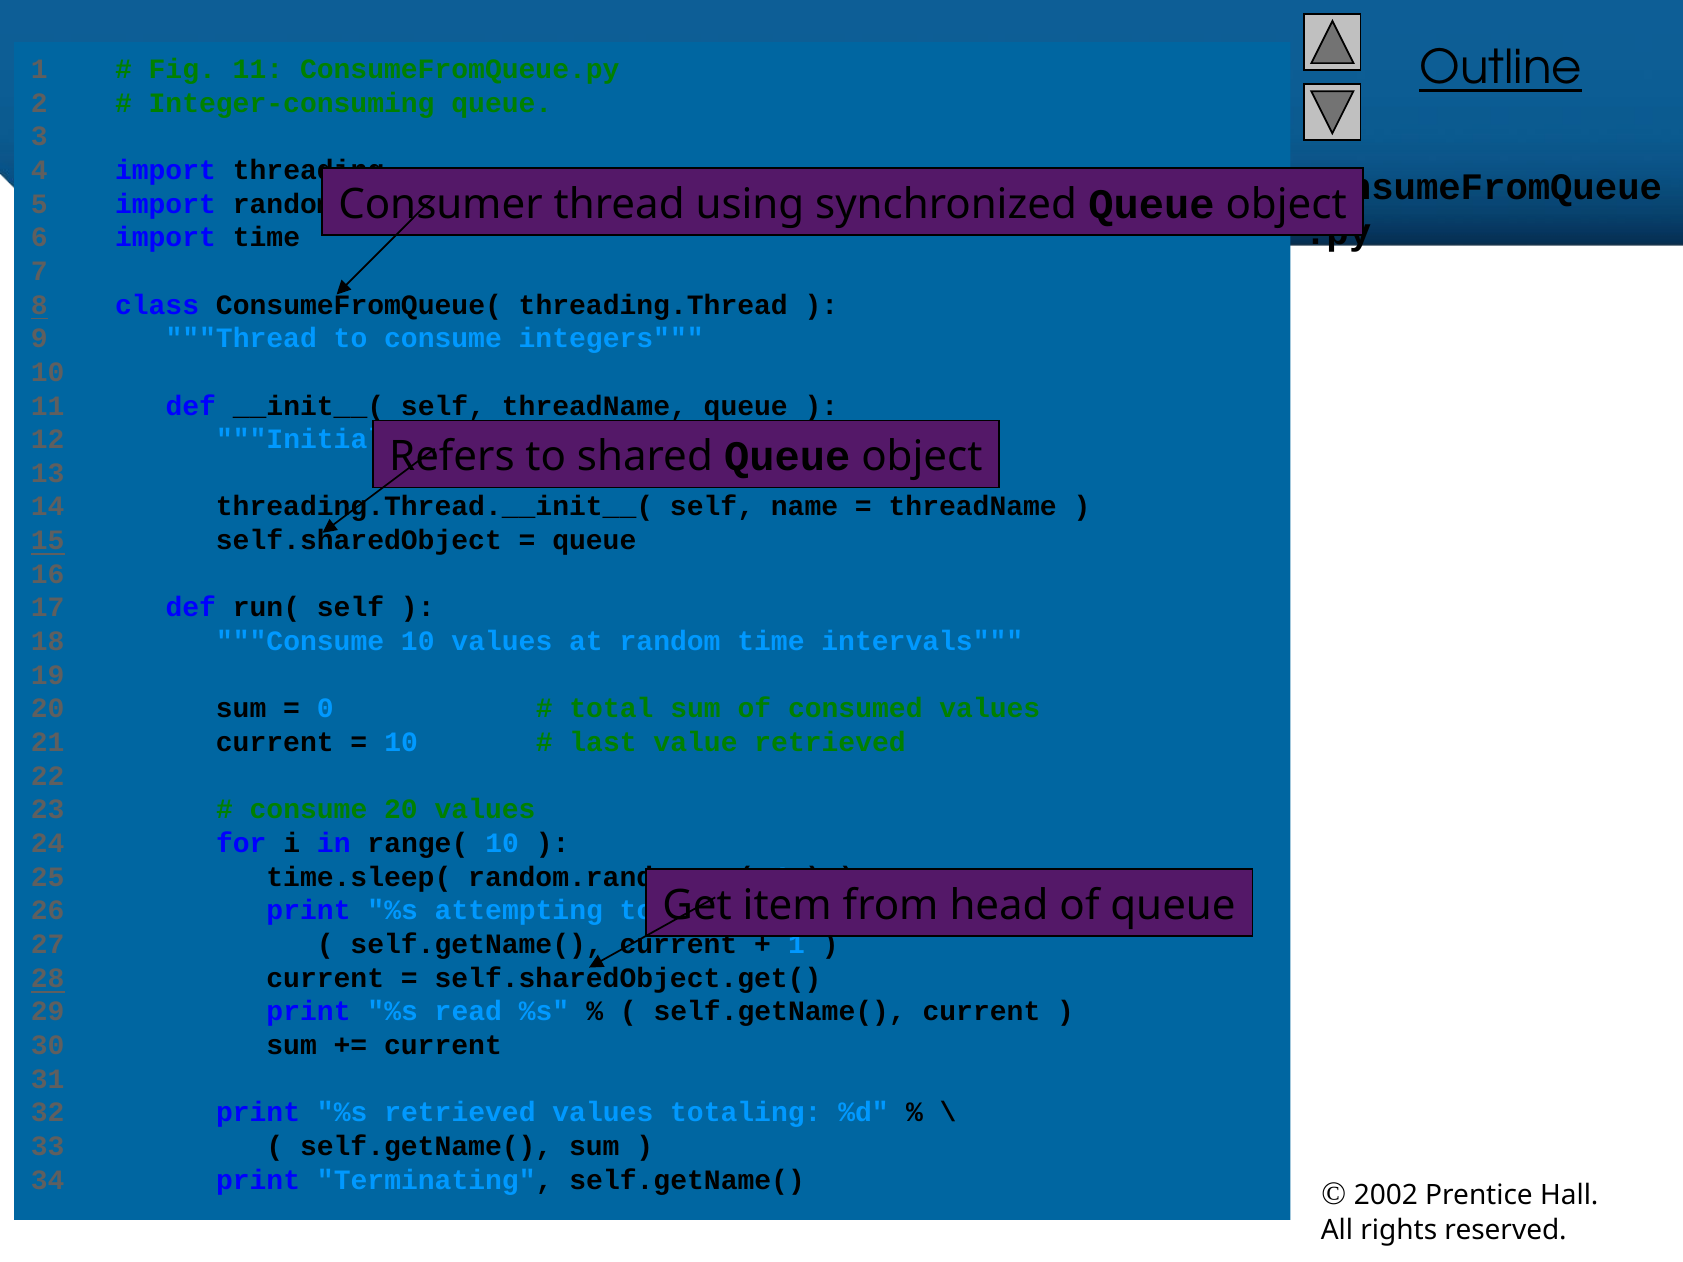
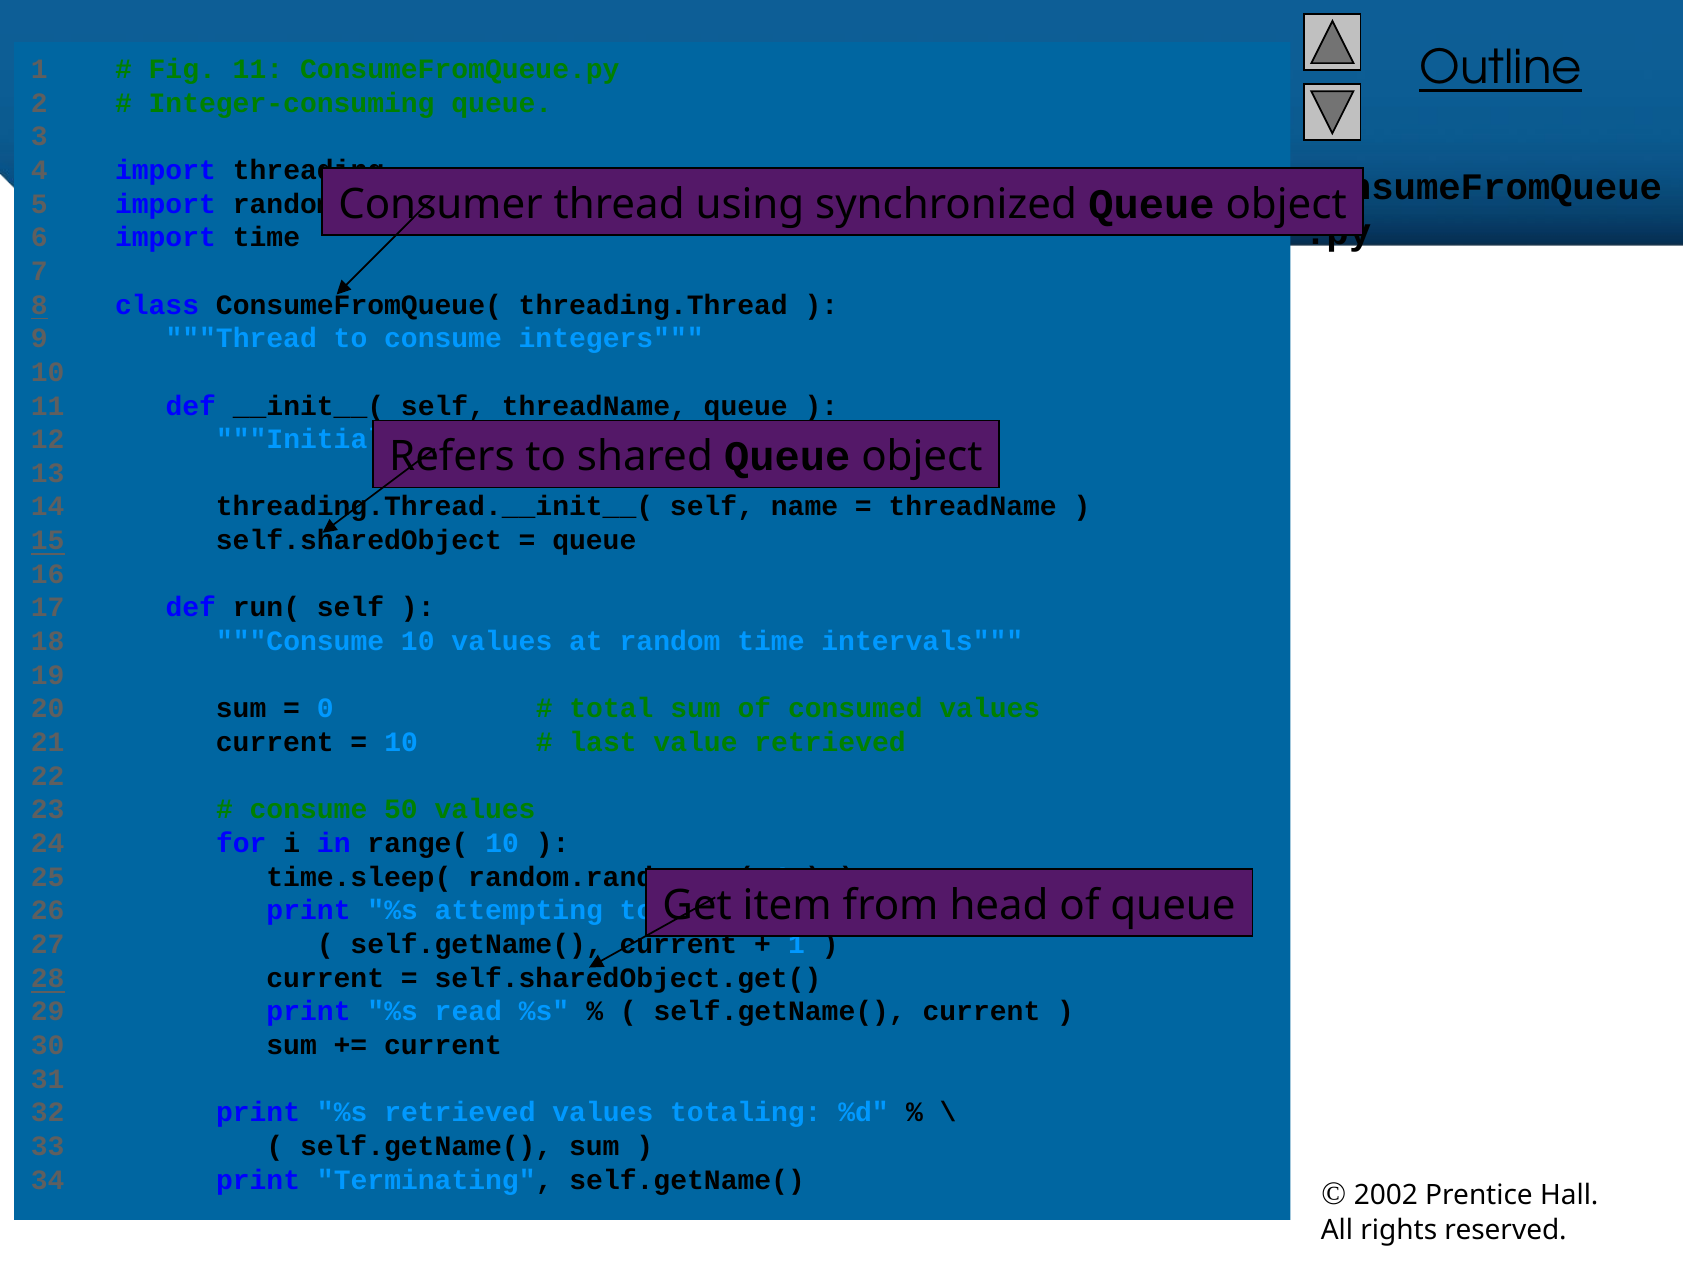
consume 20: 20 -> 50 (401, 810)
